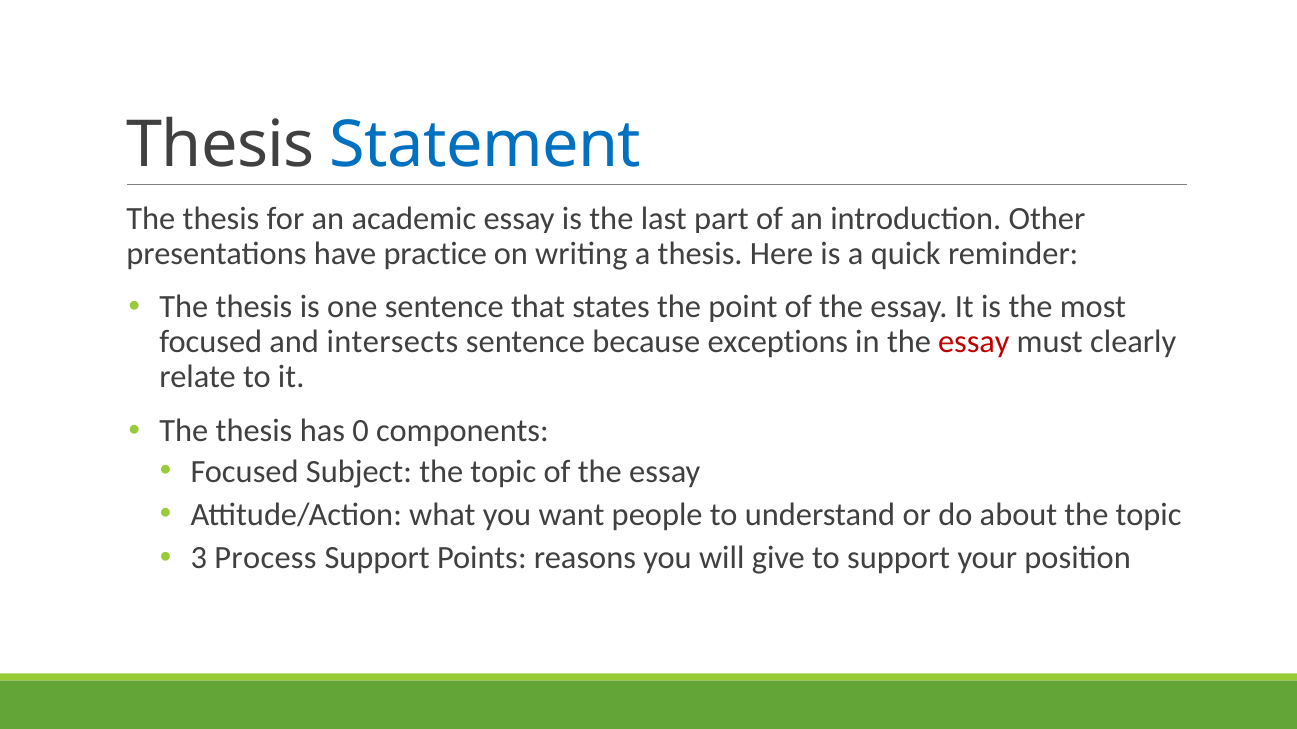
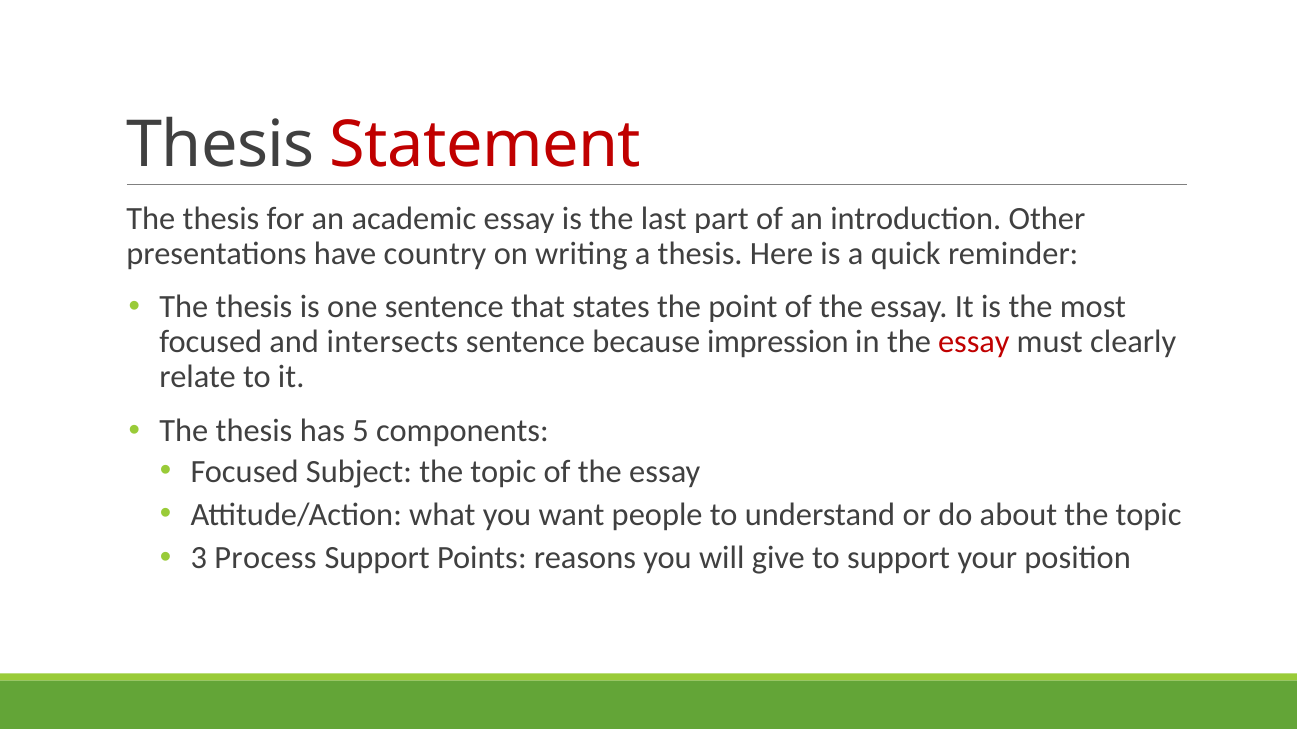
Statement colour: blue -> red (485, 145)
practice: practice -> country (435, 254)
exceptions: exceptions -> impression (778, 342)
0: 0 -> 5 (361, 431)
